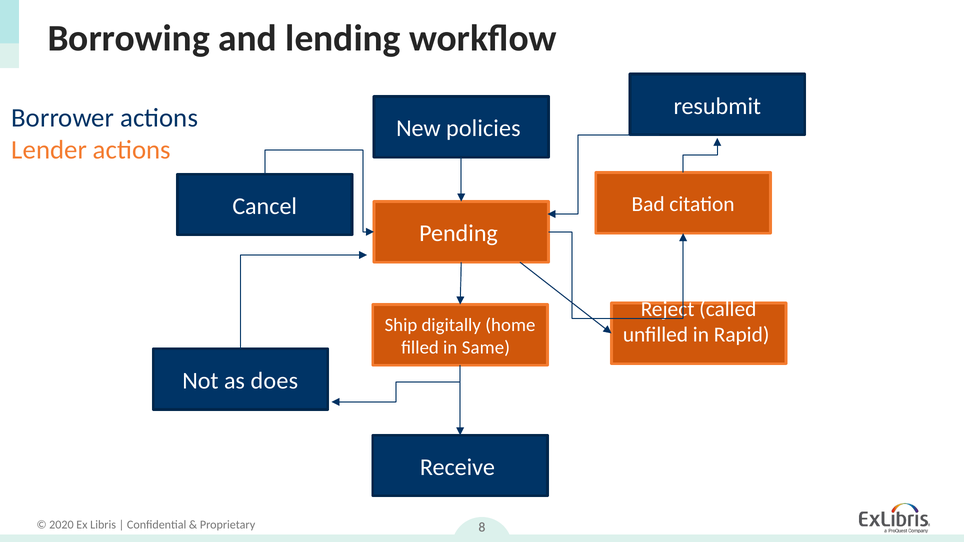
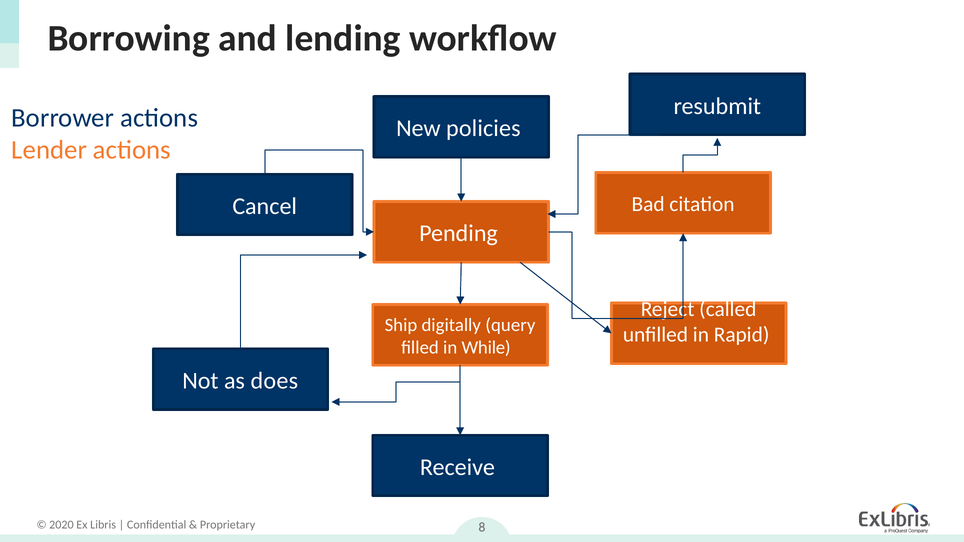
home: home -> query (510, 325)
Same: Same -> While (486, 348)
